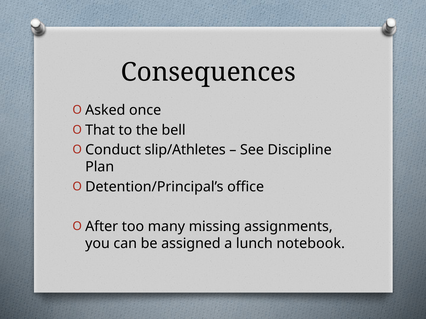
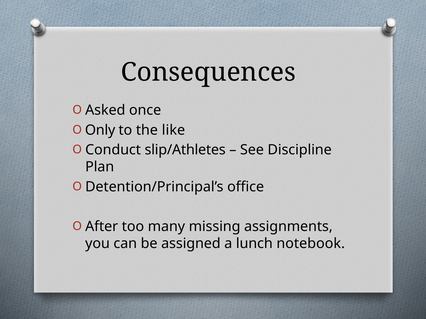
That: That -> Only (100, 130)
bell: bell -> like (174, 130)
